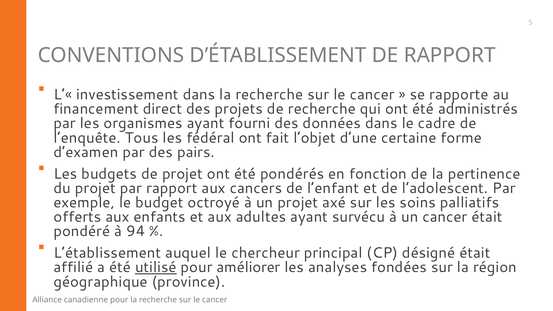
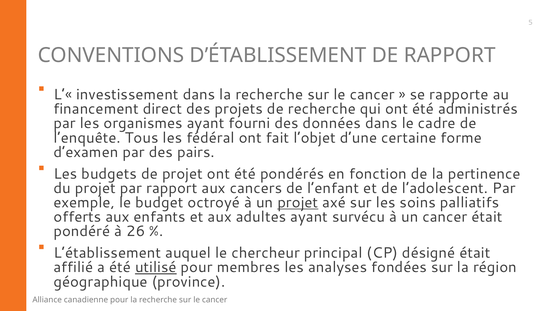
projet underline: none -> present (298, 203)
94: 94 -> 26 (136, 231)
améliorer: améliorer -> membres (248, 267)
